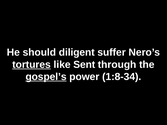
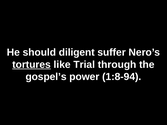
Sent: Sent -> Trial (84, 65)
gospel’s underline: present -> none (46, 77)
1:8-34: 1:8-34 -> 1:8-94 (122, 77)
